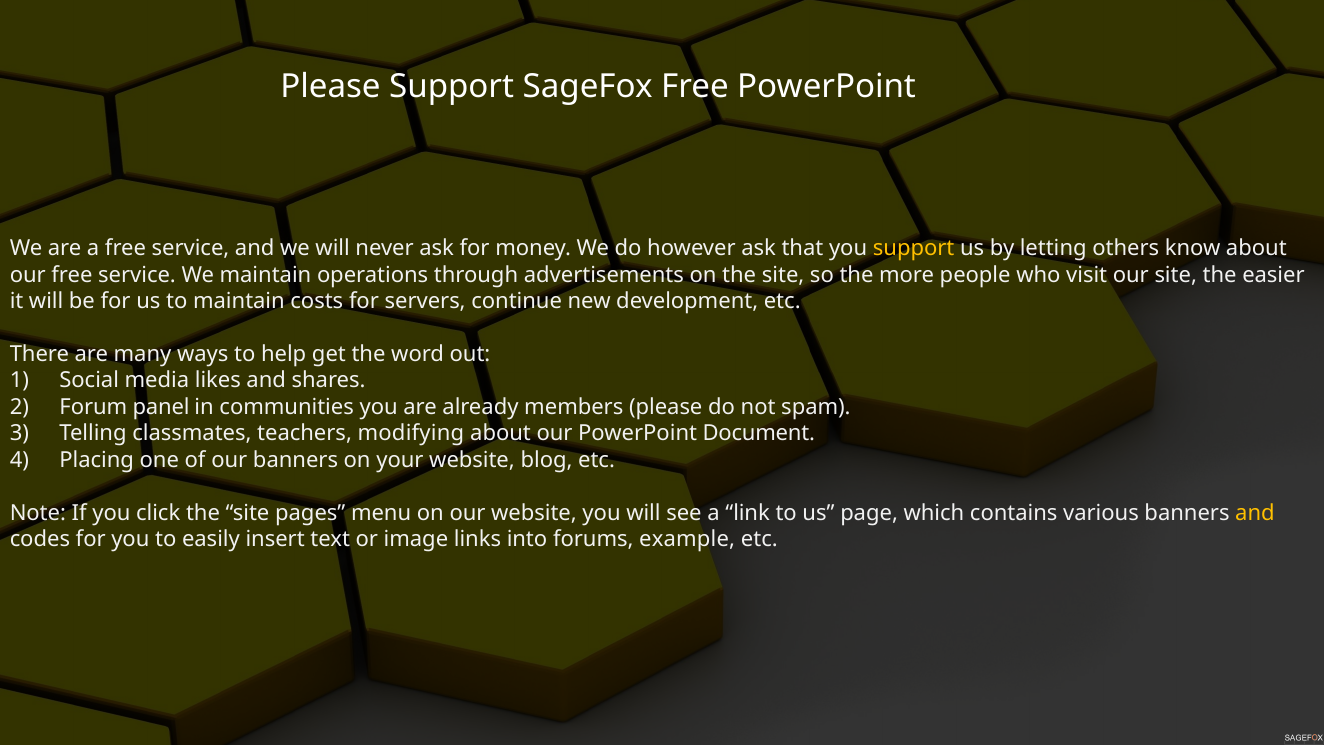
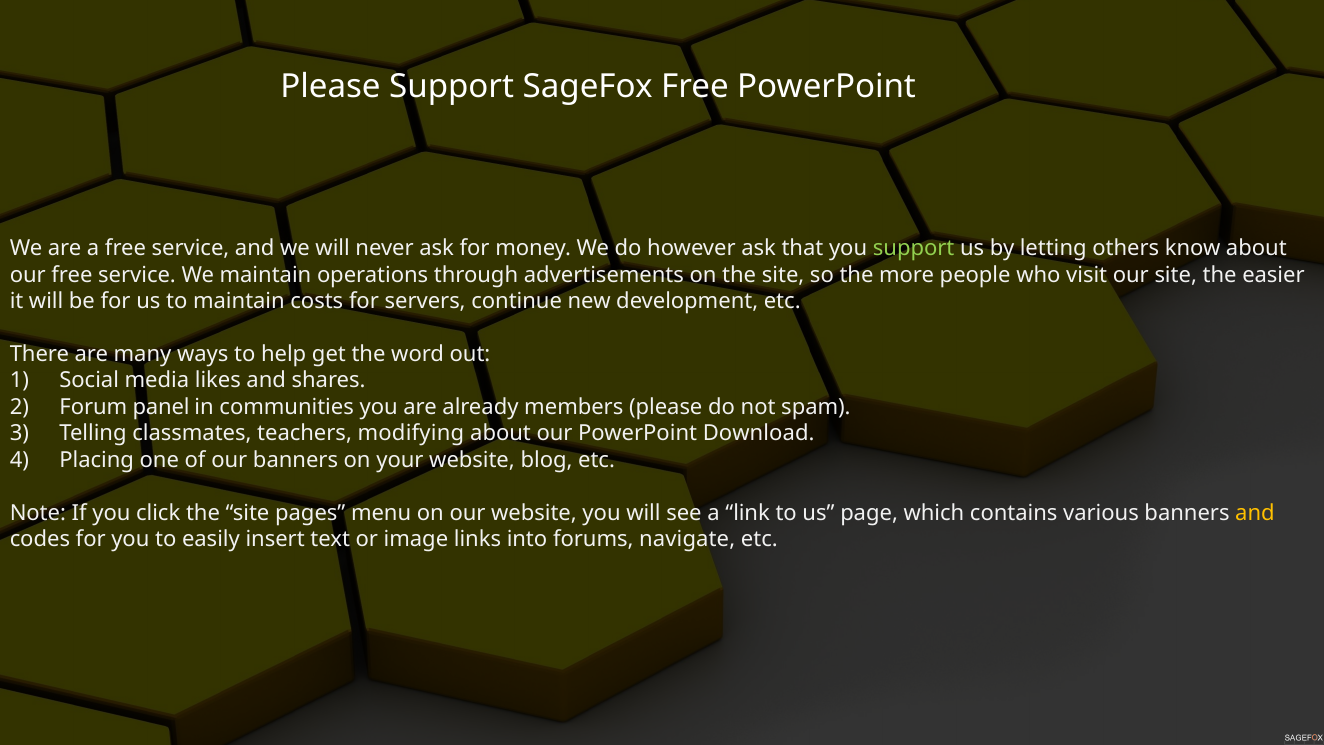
support colour: yellow -> light green (914, 248)
Document: Document -> Download (759, 433)
example: example -> navigate (687, 539)
